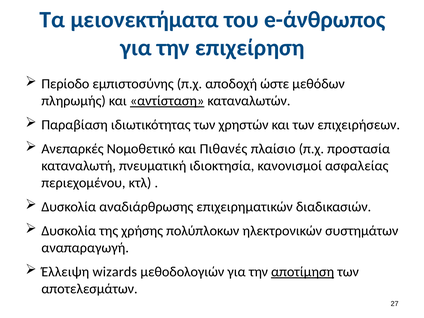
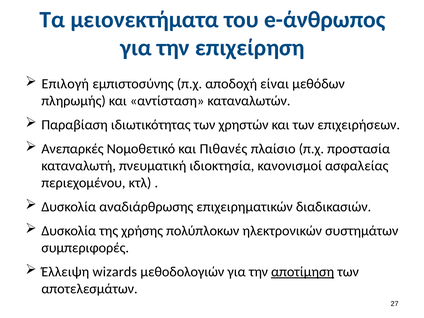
Περίοδο: Περίοδο -> Επιλογή (65, 84)
ώστε: ώστε -> είναι (275, 84)
αντίσταση underline: present -> none (167, 101)
αναπαραγωγή: αναπαραγωγή -> συμπεριφορές (85, 248)
